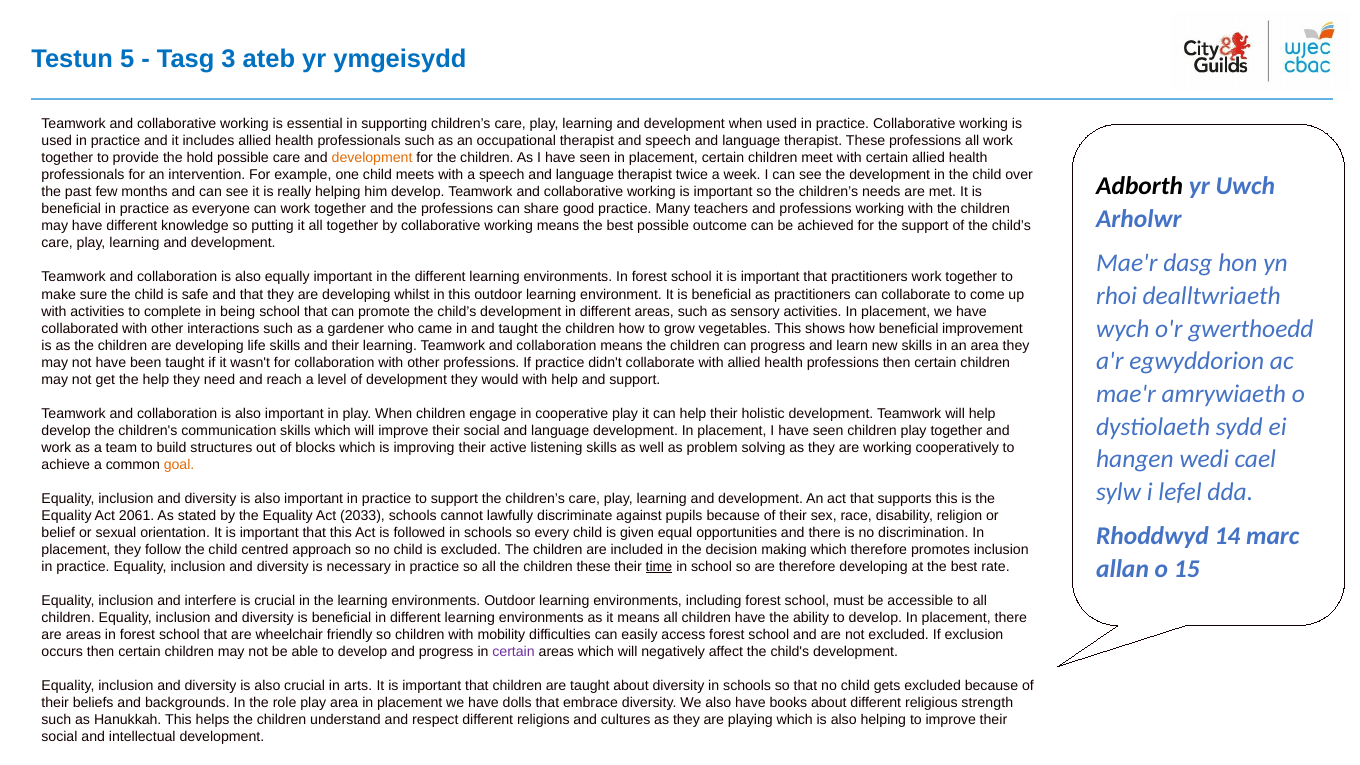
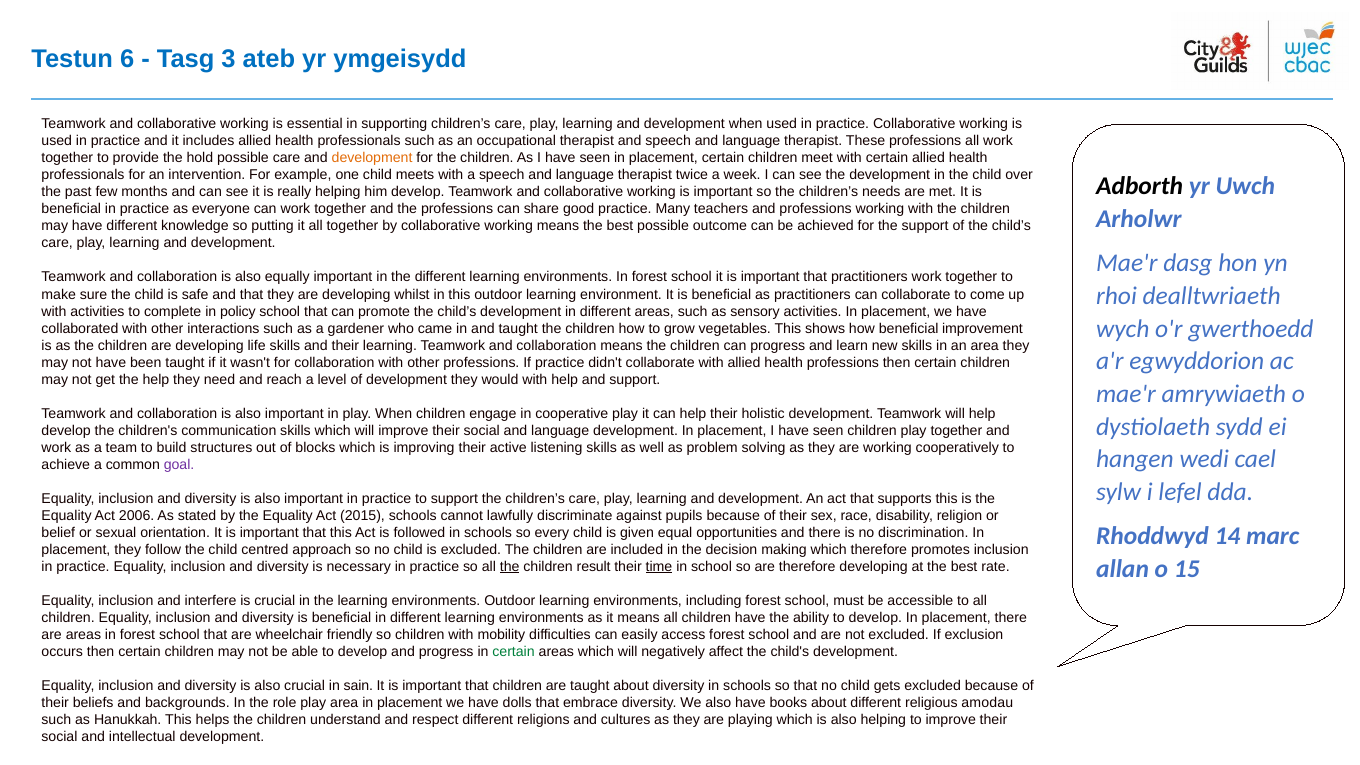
5: 5 -> 6 (127, 59)
being: being -> policy (238, 311)
goal colour: orange -> purple (179, 465)
2061: 2061 -> 2006 (137, 516)
2033: 2033 -> 2015 (363, 516)
the underline: none -> present (510, 567)
children these: these -> result (594, 567)
certain colour: purple -> green (514, 652)
arts: arts -> sain (358, 686)
strength: strength -> amodau (987, 703)
